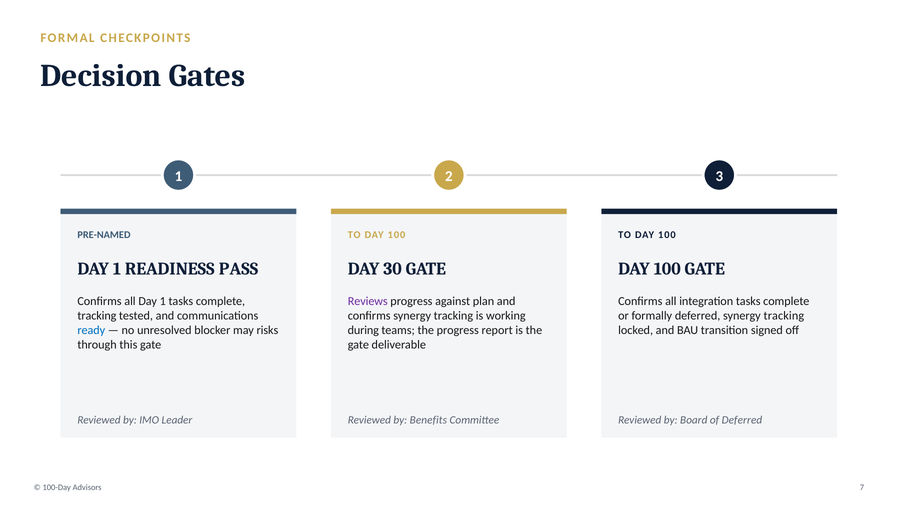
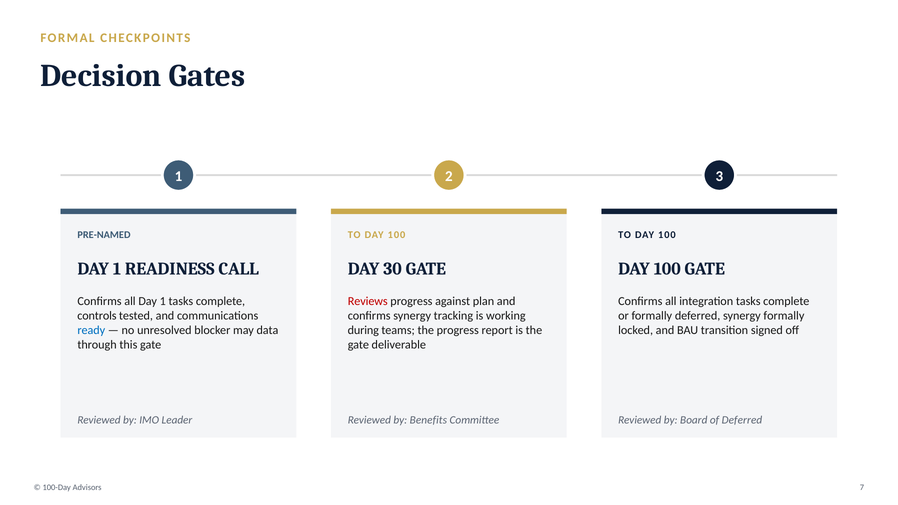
PASS: PASS -> CALL (239, 269)
Reviews colour: purple -> red (368, 301)
tracking: tracking -> controls (97, 316)
deferred synergy tracking: tracking -> formally (784, 316)
risks: risks -> data (267, 330)
